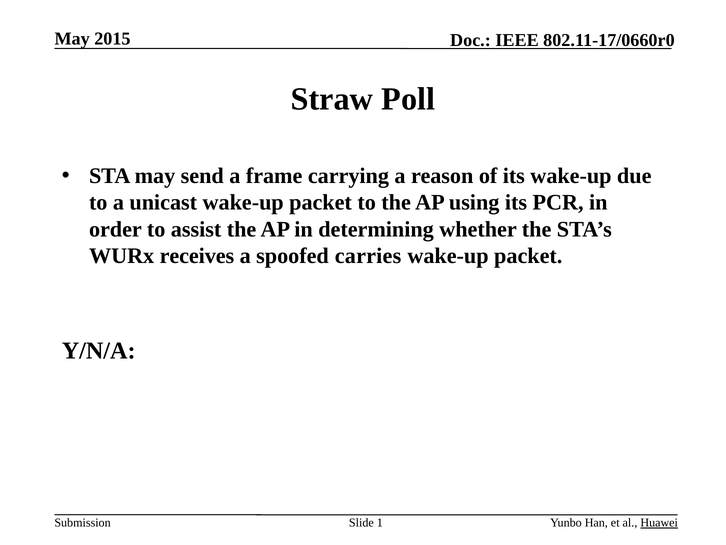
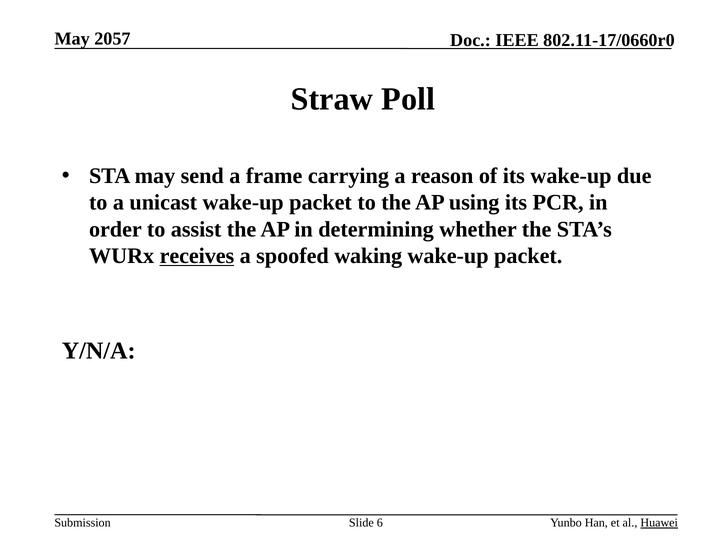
2015: 2015 -> 2057 (112, 39)
receives underline: none -> present (197, 256)
carries: carries -> waking (368, 256)
1: 1 -> 6 (380, 522)
